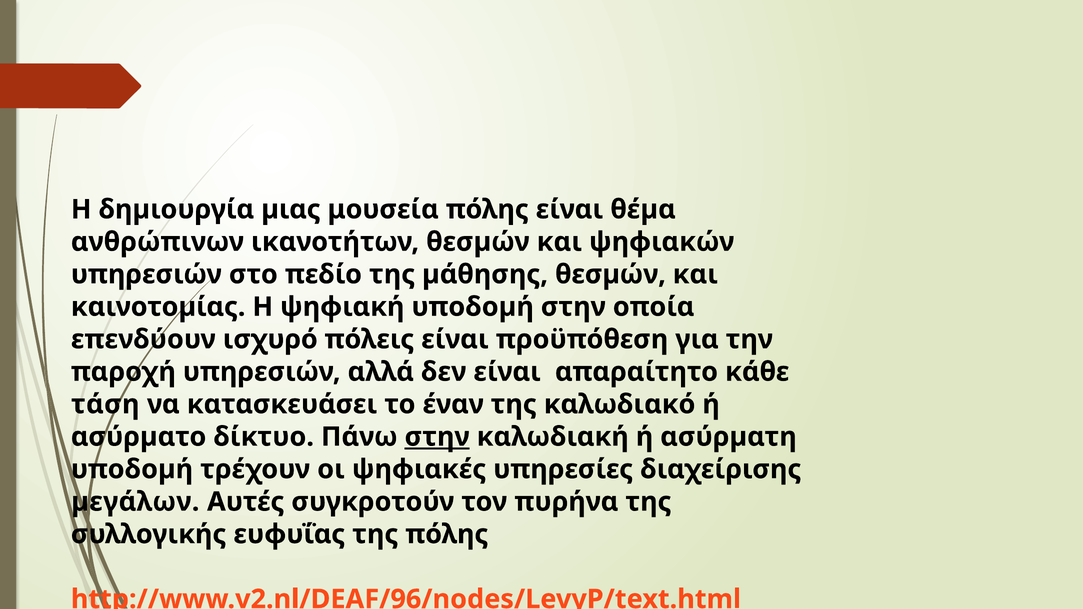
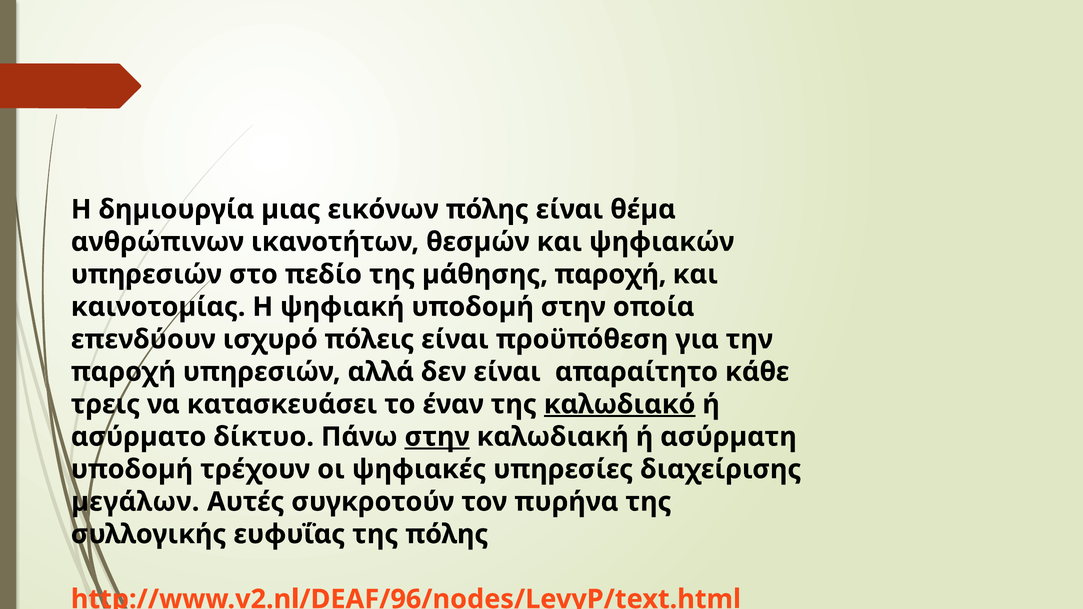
μουσεία: μουσεία -> εικόνων (383, 210)
µάθησης θεσµών: θεσµών -> παροχή (610, 274)
τάση: τάση -> τρεις (105, 404)
καλωδιακό underline: none -> present (620, 404)
